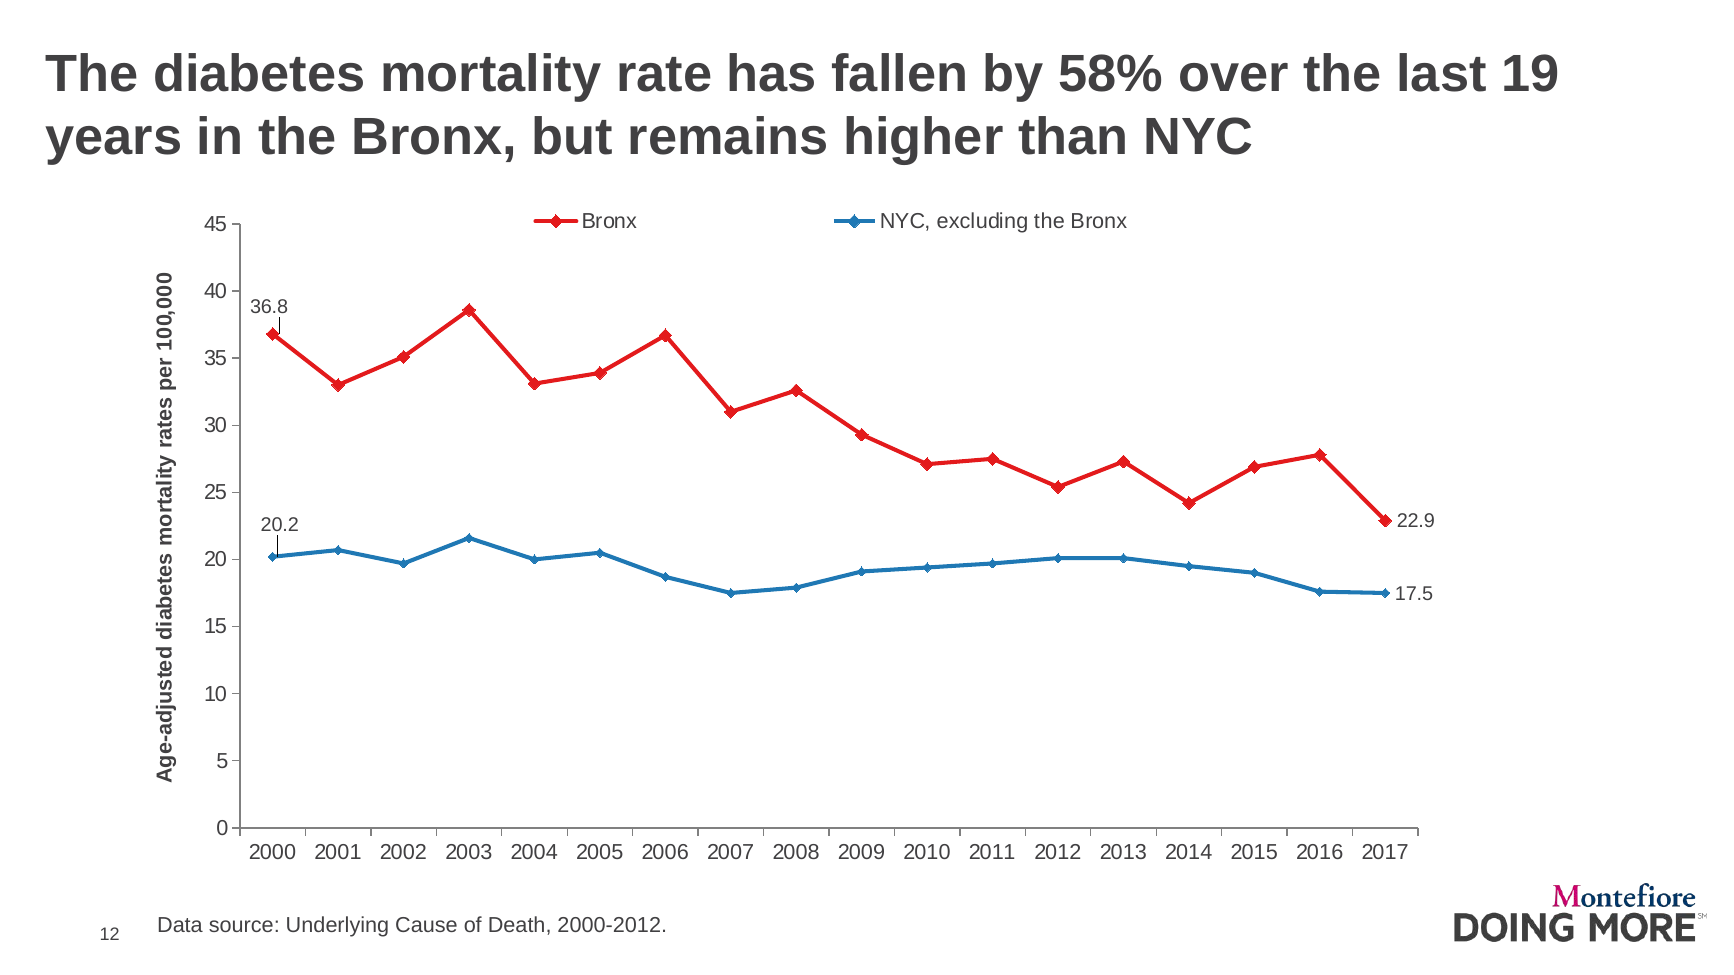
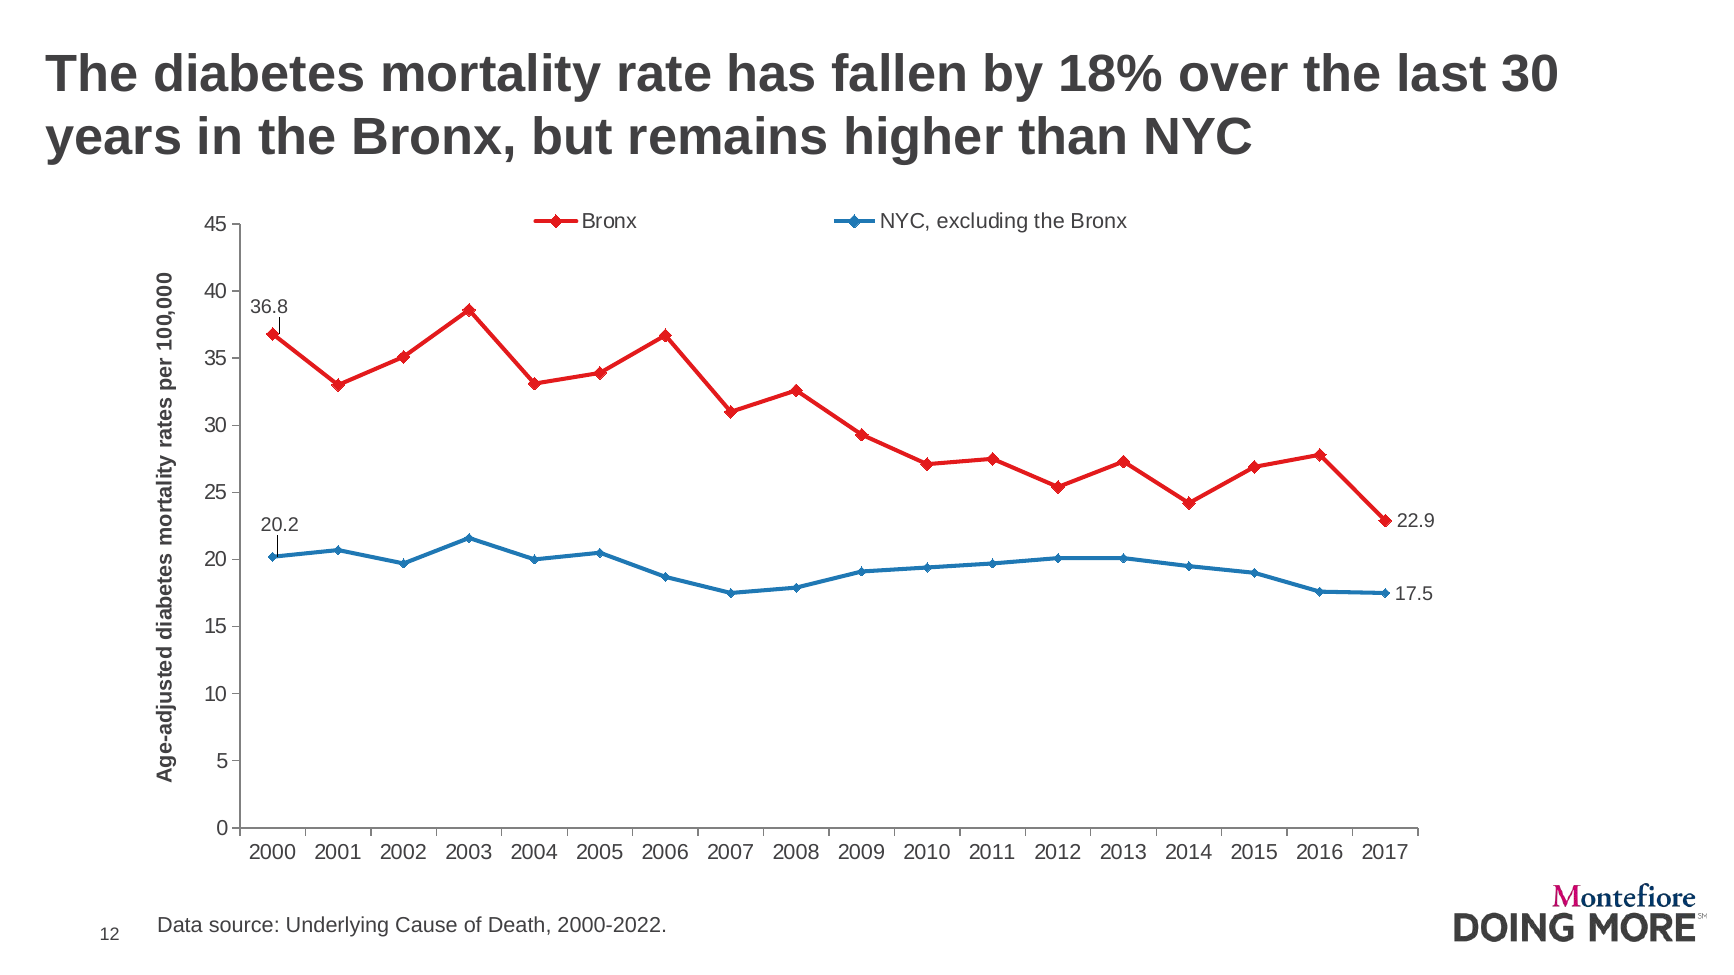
58%: 58% -> 18% (1111, 74)
last 19: 19 -> 30 (1530, 74)
2000-2012: 2000-2012 -> 2000-2022 (612, 926)
